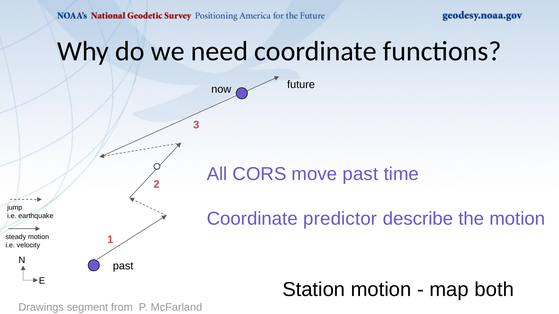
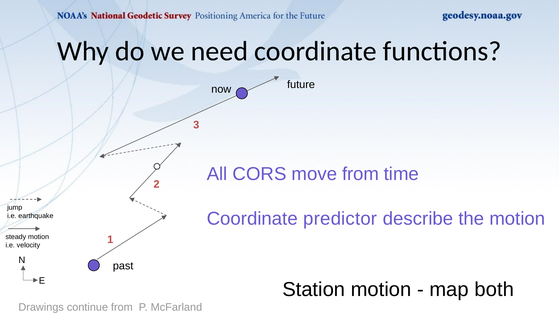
move past: past -> from (361, 174)
segment: segment -> continue (87, 308)
